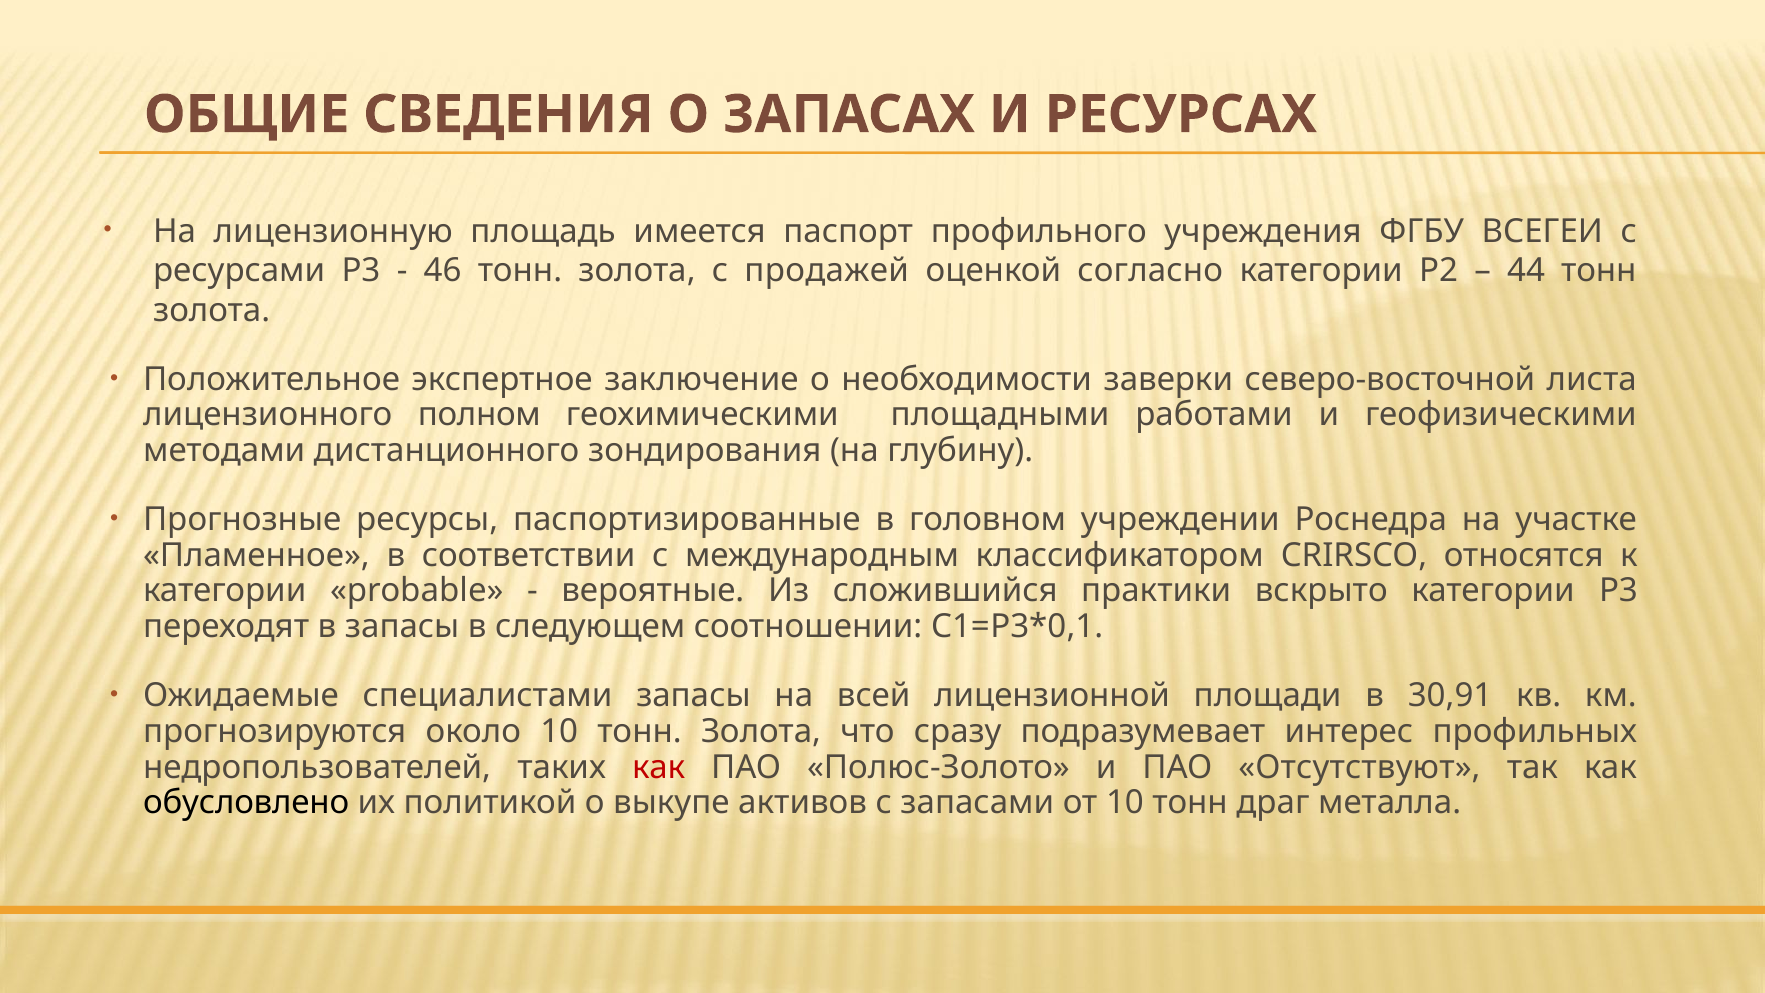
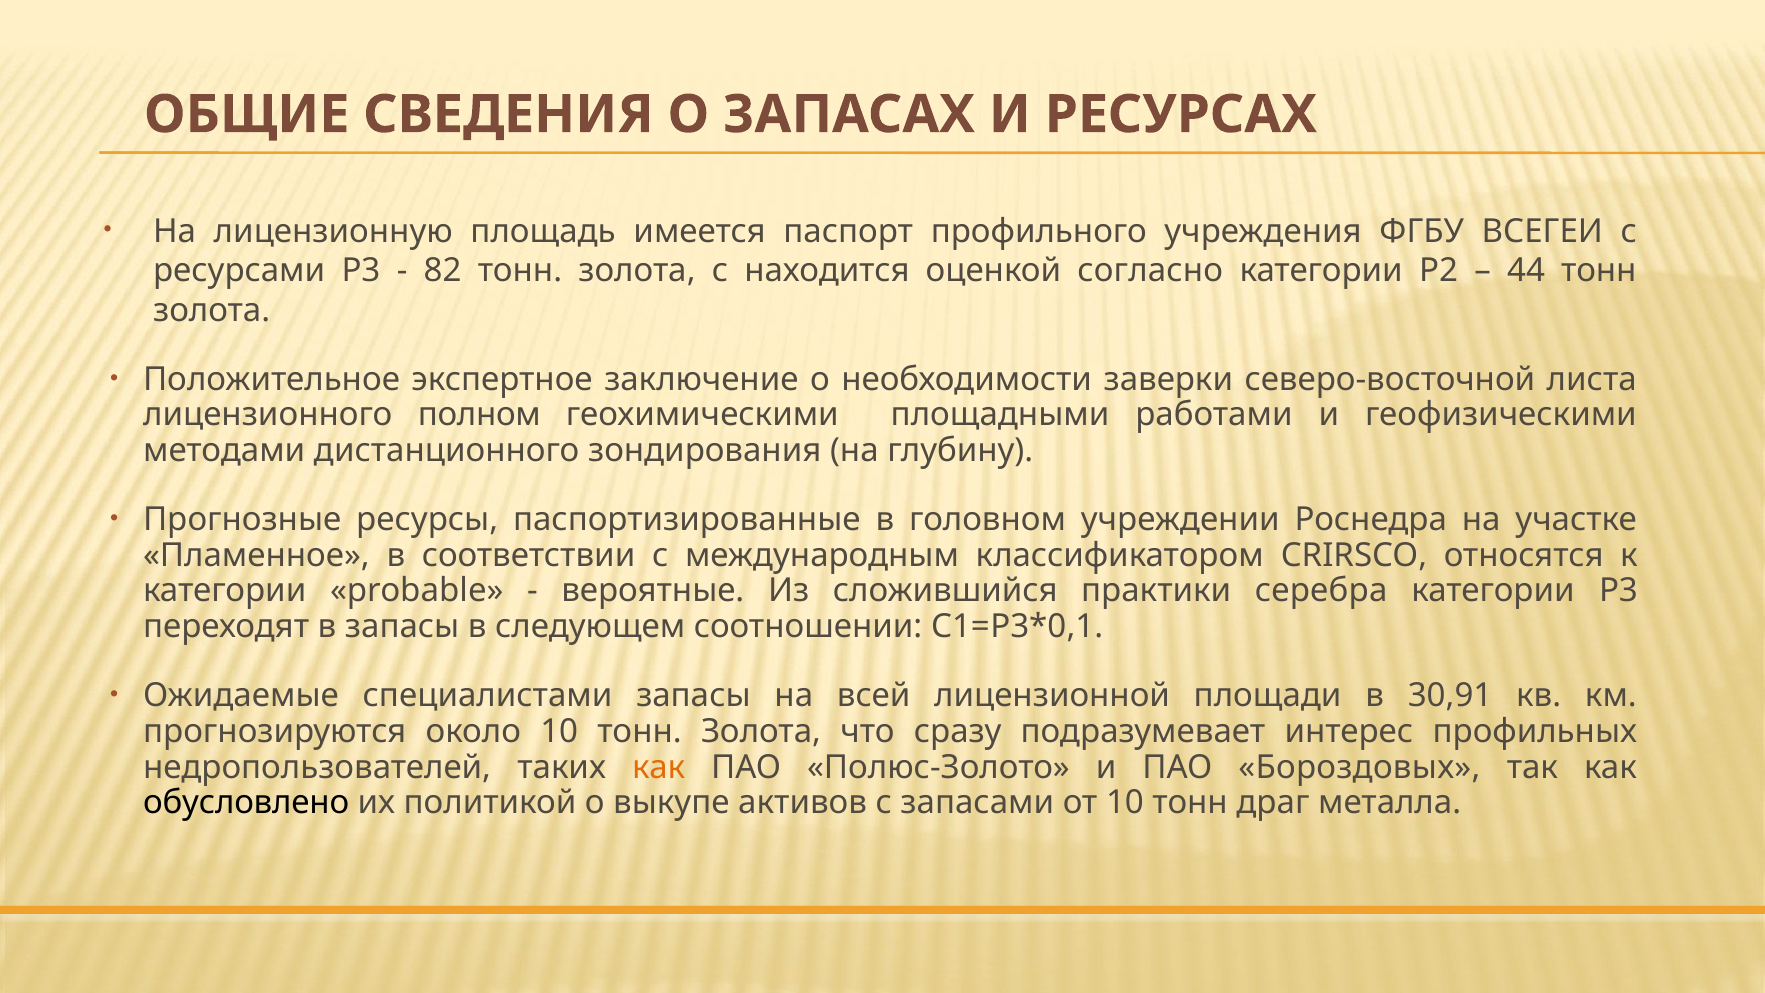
46: 46 -> 82 (443, 271)
продажей: продажей -> находится (827, 271)
вскрыто: вскрыто -> серебра (1321, 591)
как colour: red -> orange (659, 767)
Отсутствуют: Отсутствуют -> Бороздовых (1359, 767)
